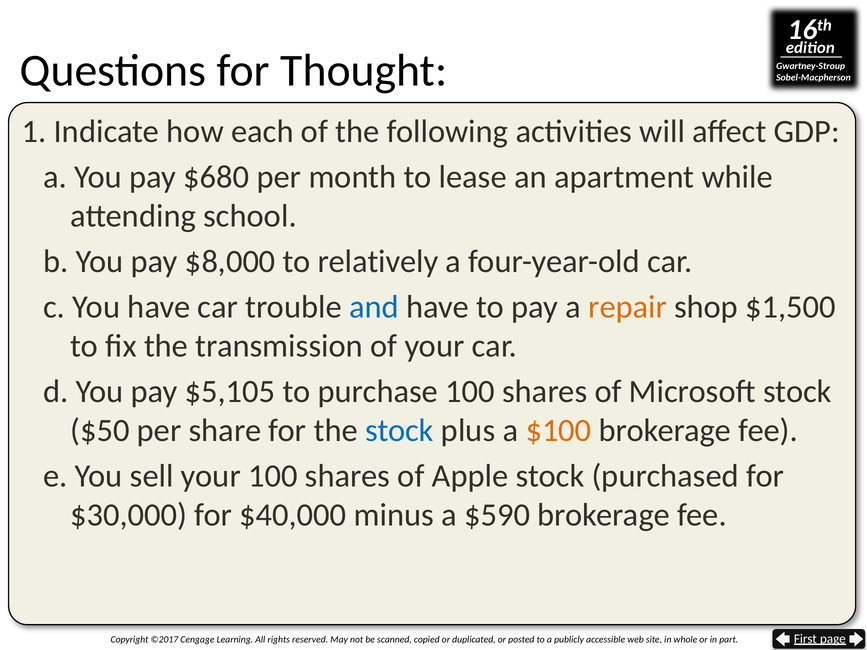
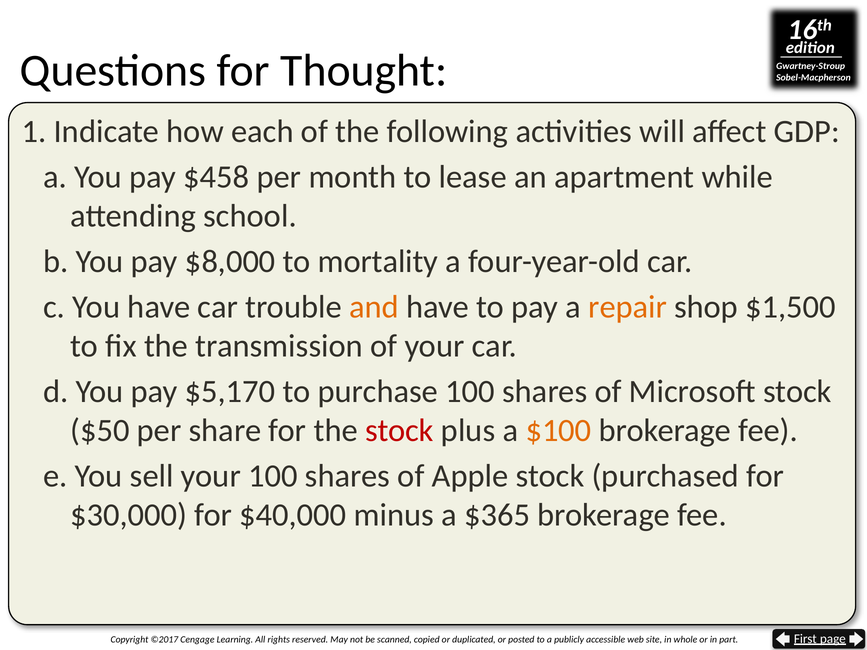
$680: $680 -> $458 (216, 177)
relatively: relatively -> mortality (378, 262)
and colour: blue -> orange (374, 307)
$5,105: $5,105 -> $5,170 (230, 392)
stock colour: blue -> red (399, 431)
$590: $590 -> $365 (497, 515)
